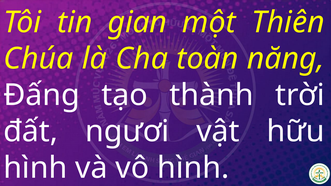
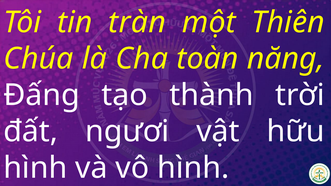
gian: gian -> tràn (137, 22)
